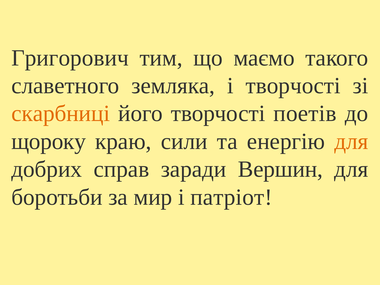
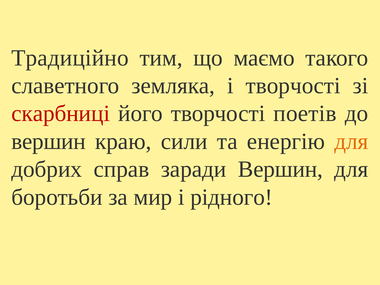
Григорович: Григорович -> Традиційно (70, 58)
скарбниці colour: orange -> red (61, 114)
щороку: щороку -> вершин (49, 141)
патріот: патріот -> рідного (231, 197)
